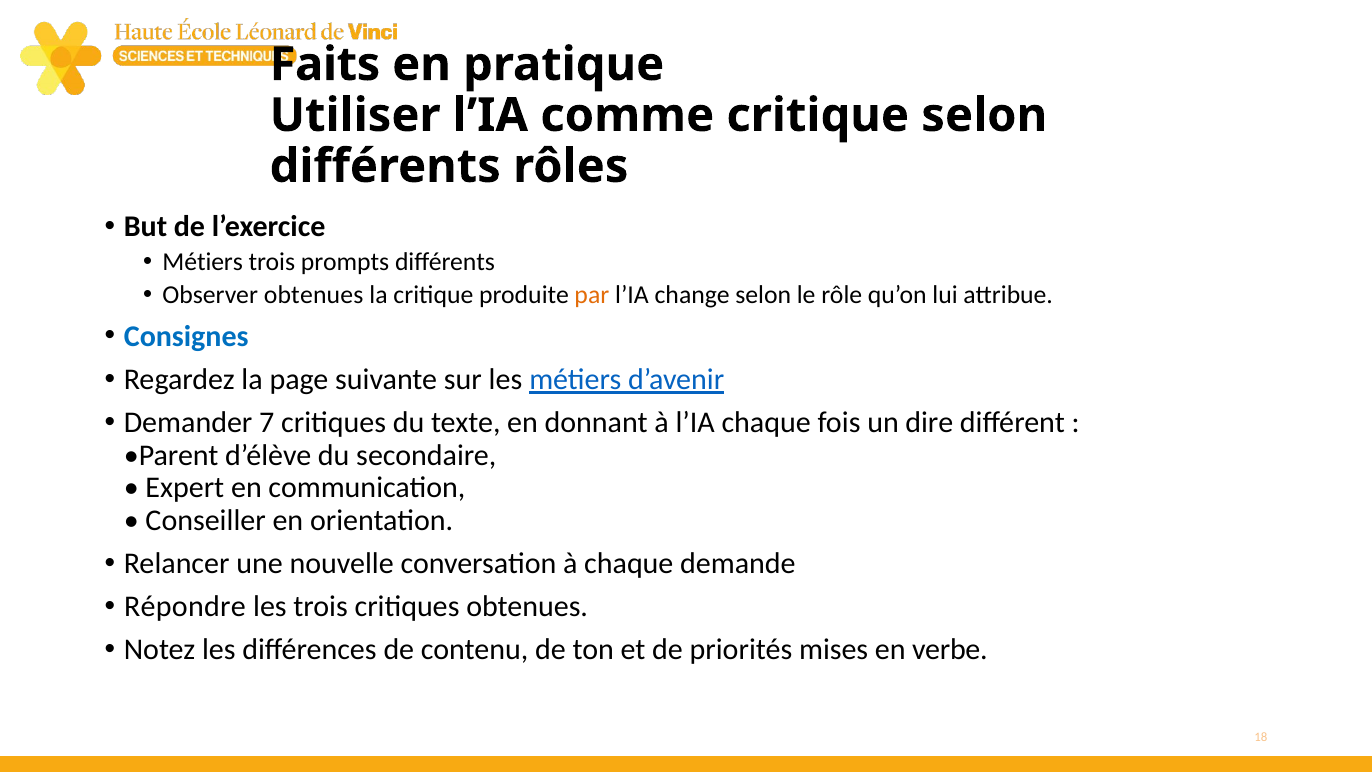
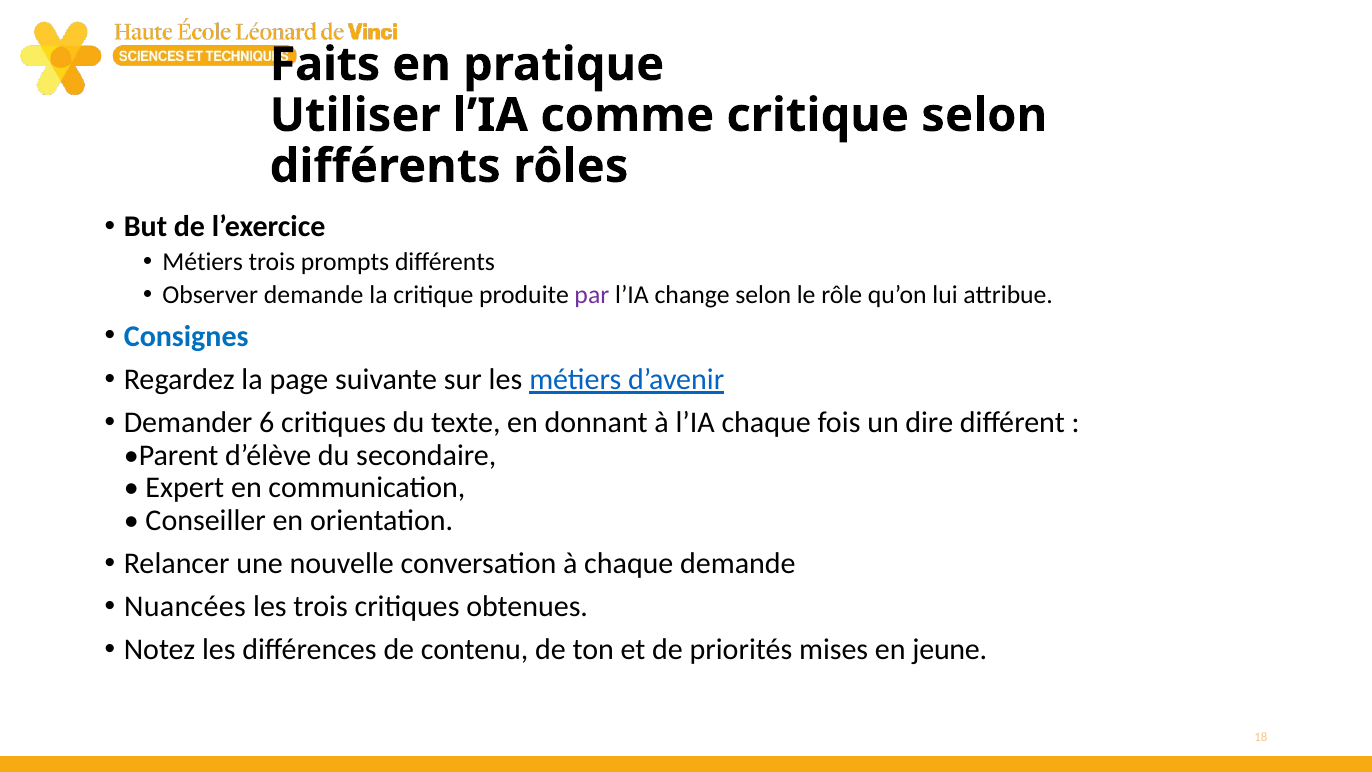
Observer obtenues: obtenues -> demande (314, 295)
par colour: orange -> purple (592, 295)
7: 7 -> 6 (267, 423)
Répondre: Répondre -> Nuancées (185, 606)
verbe: verbe -> jeune (950, 650)
